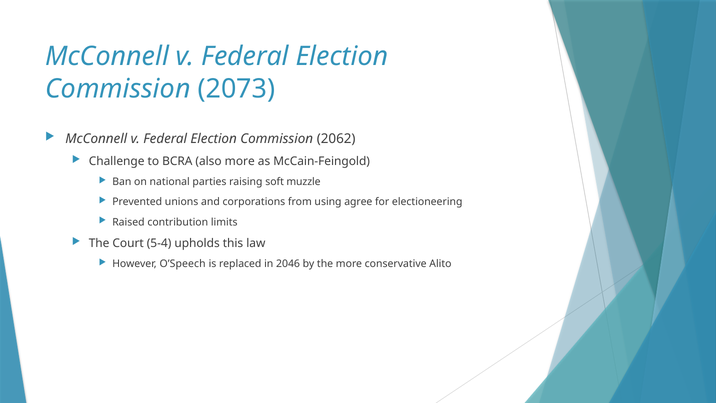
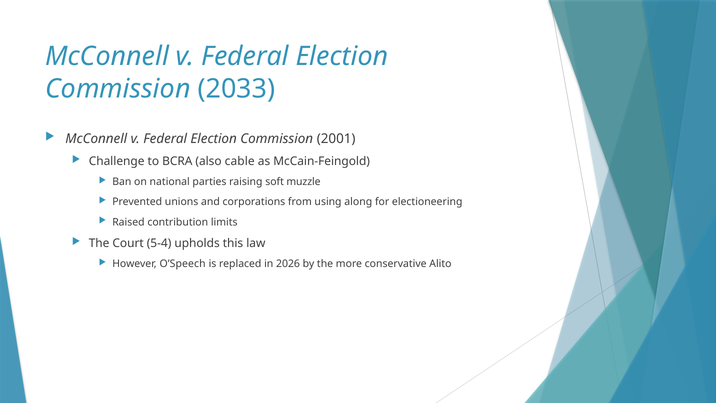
2073: 2073 -> 2033 (236, 89)
2062: 2062 -> 2001 (336, 139)
also more: more -> cable (240, 161)
agree: agree -> along (358, 202)
2046: 2046 -> 2026 (288, 264)
